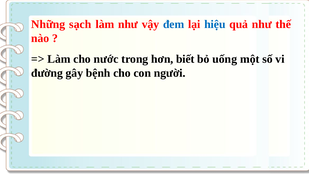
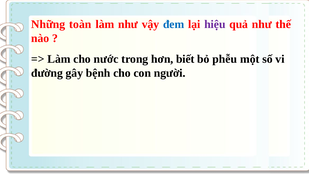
sạch: sạch -> toàn (80, 24)
hiệu colour: blue -> purple (215, 24)
uống: uống -> phễu (225, 59)
